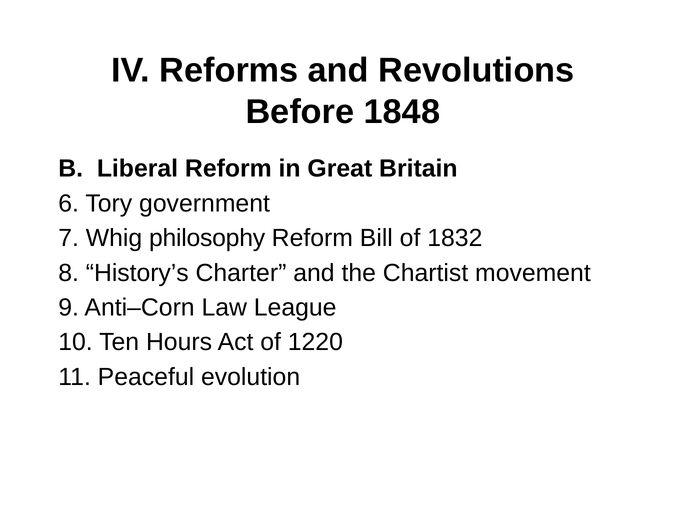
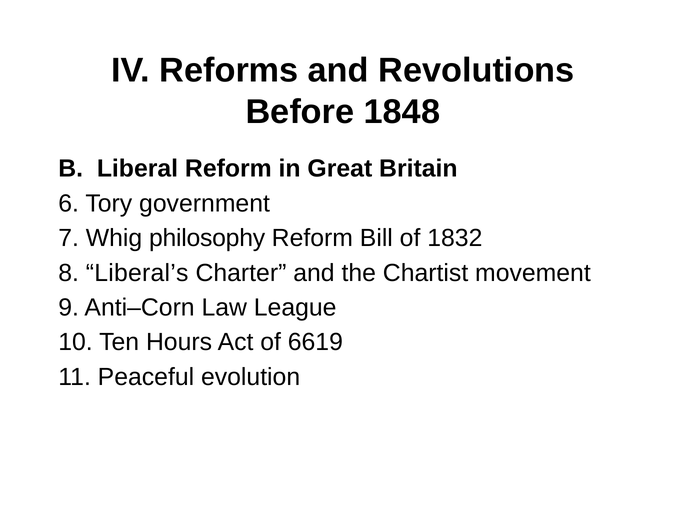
History’s: History’s -> Liberal’s (137, 273)
1220: 1220 -> 6619 (315, 342)
